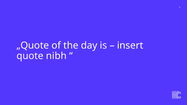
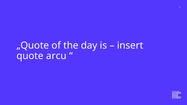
nibh: nibh -> arcu (56, 56)
